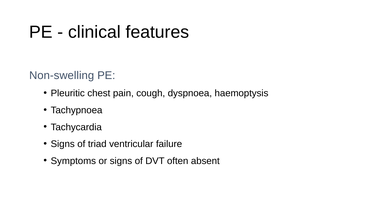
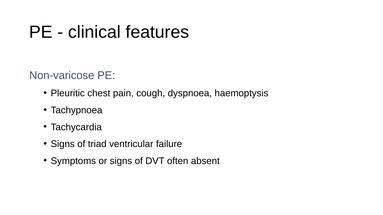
Non-swelling: Non-swelling -> Non-varicose (62, 76)
